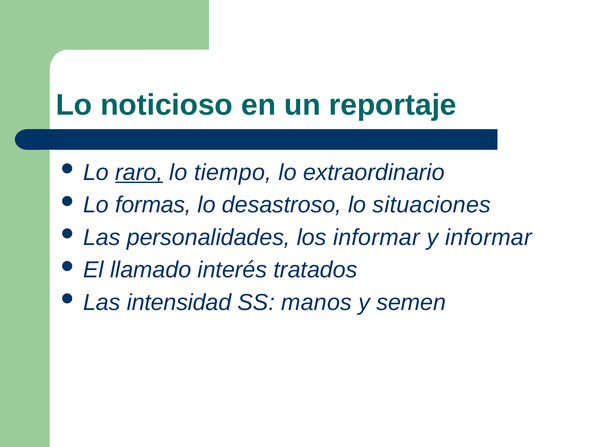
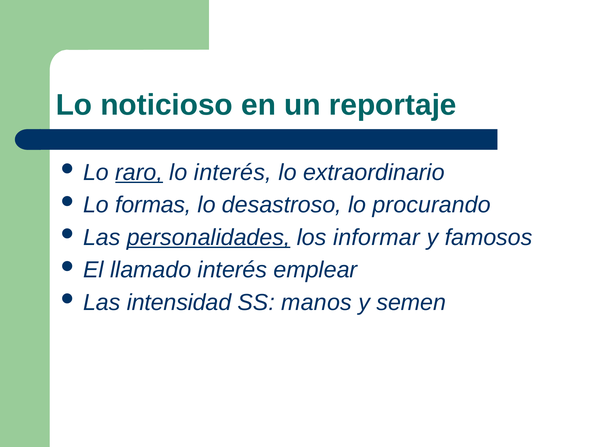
lo tiempo: tiempo -> interés (233, 173)
situaciones: situaciones -> procurando (432, 205)
personalidades underline: none -> present (209, 238)
y informar: informar -> famosos (489, 238)
tratados: tratados -> emplear (315, 270)
